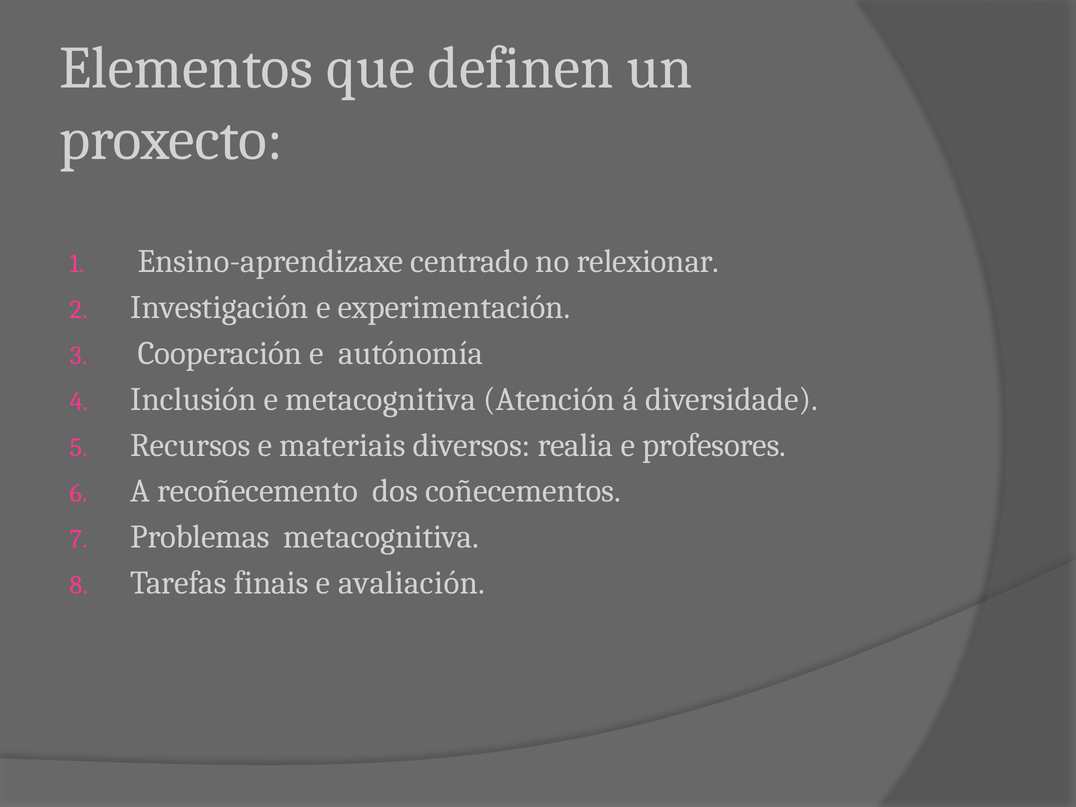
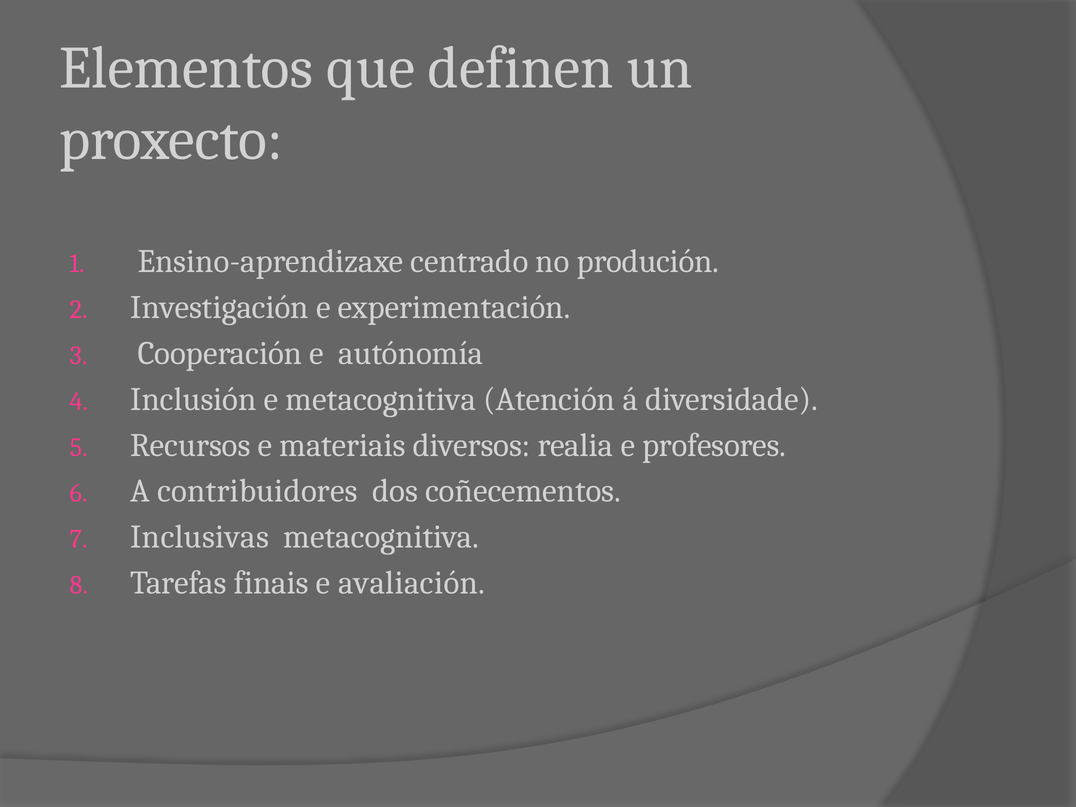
relexionar: relexionar -> produción (648, 261)
recoñecemento: recoñecemento -> contribuidores (257, 491)
Problemas: Problemas -> Inclusivas (200, 537)
